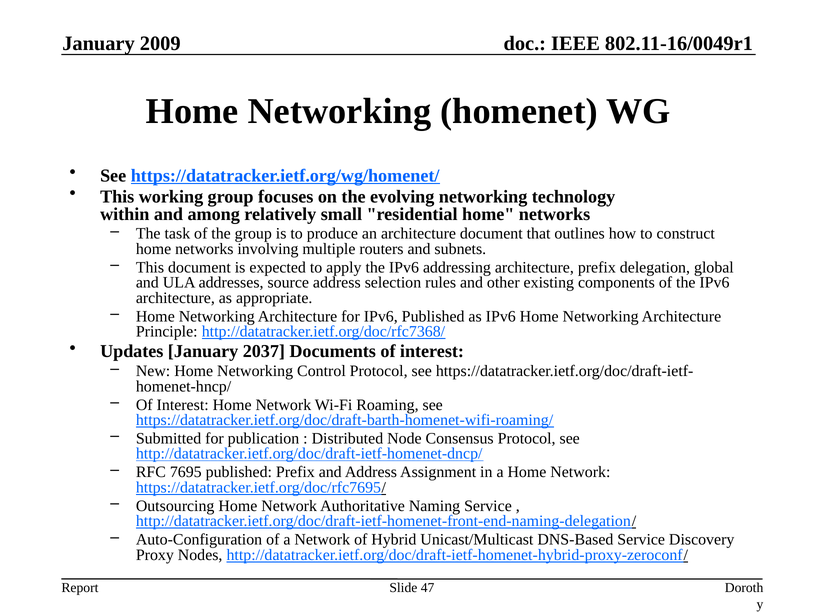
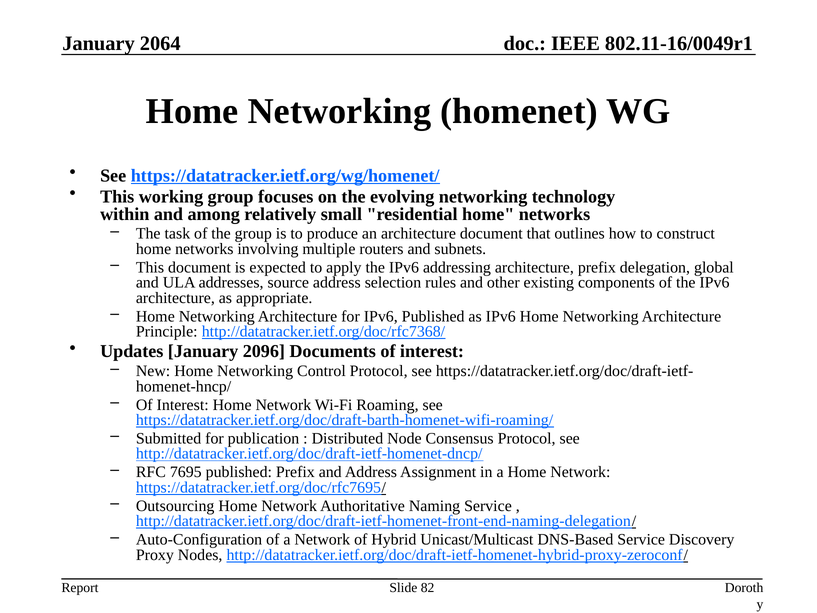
2009: 2009 -> 2064 (160, 44)
2037: 2037 -> 2096 (264, 351)
47: 47 -> 82 (428, 588)
